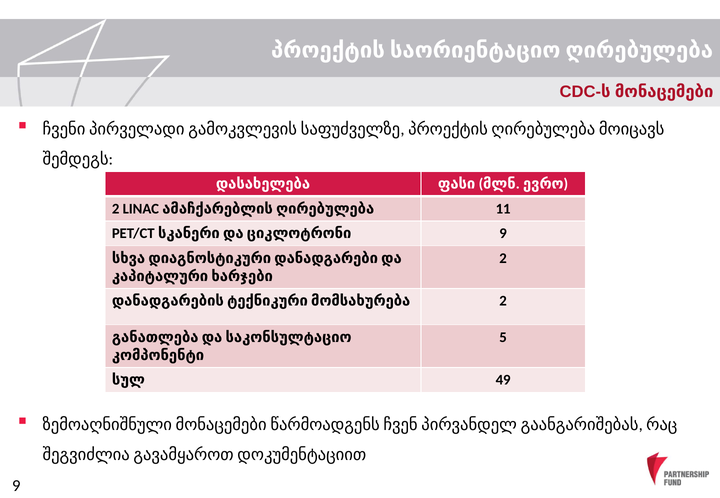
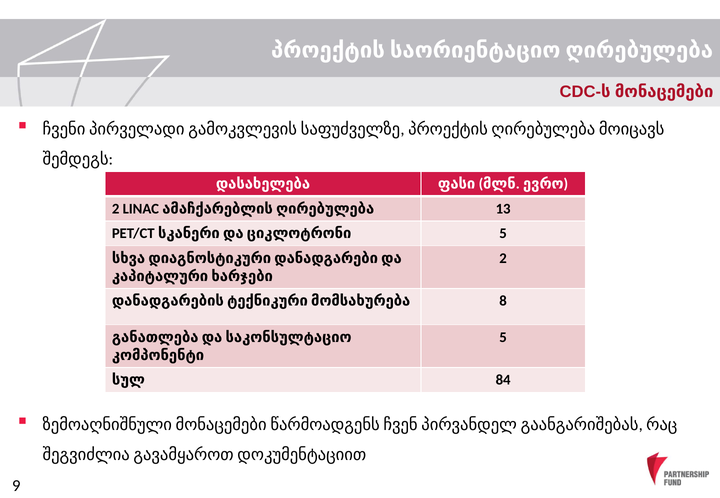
11: 11 -> 13 (503, 209)
9: 9 -> 5 (503, 234)
2: 2 -> 8 (503, 301)
49: 49 -> 84 (503, 380)
